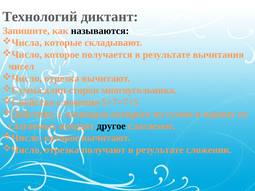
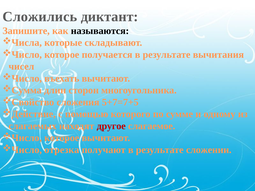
Технологий: Технологий -> Сложились (40, 17)
отрезка: отрезка -> въехать (62, 78)
другое colour: black -> red (111, 126)
